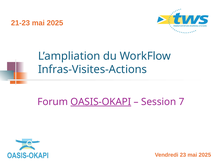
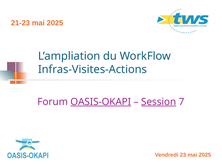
Session underline: none -> present (159, 101)
